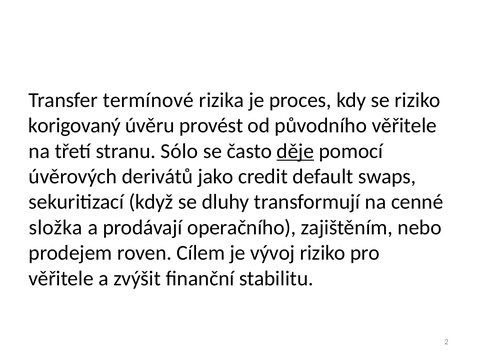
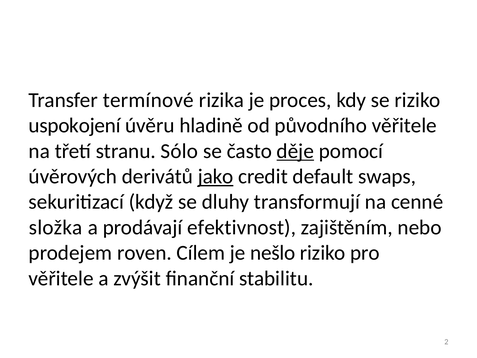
korigovaný: korigovaný -> uspokojení (75, 126)
provést: provést -> hladině (211, 126)
jako underline: none -> present (216, 176)
operačního: operačního -> efektivnost (242, 227)
vývoj: vývoj -> nešlo (273, 253)
